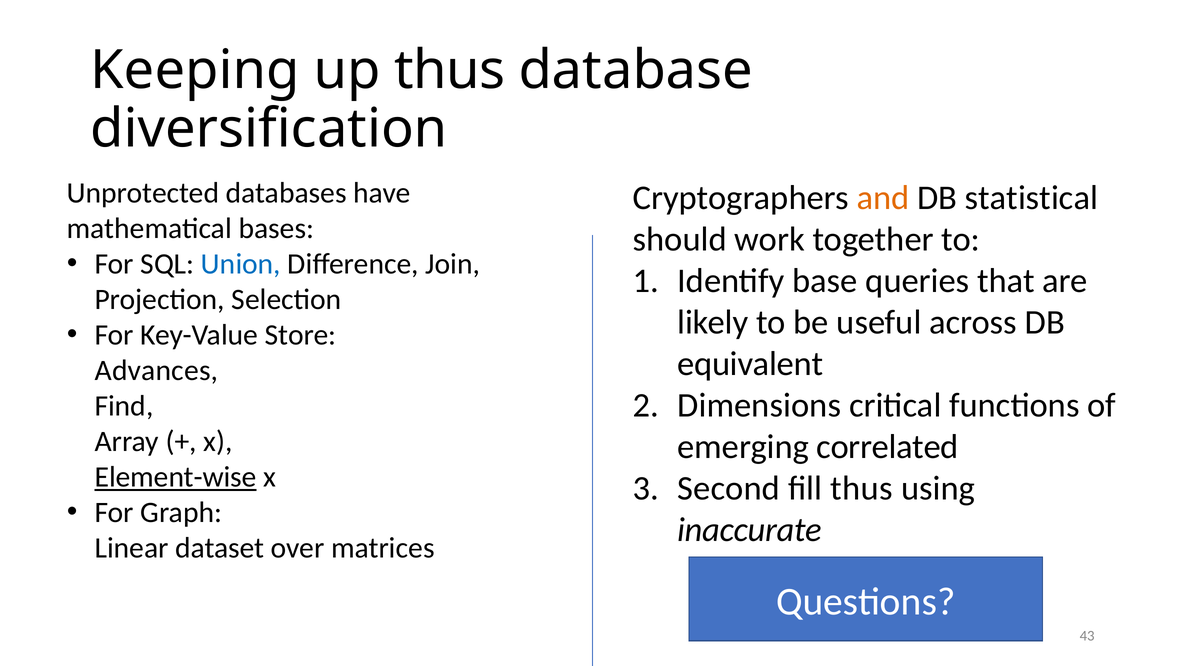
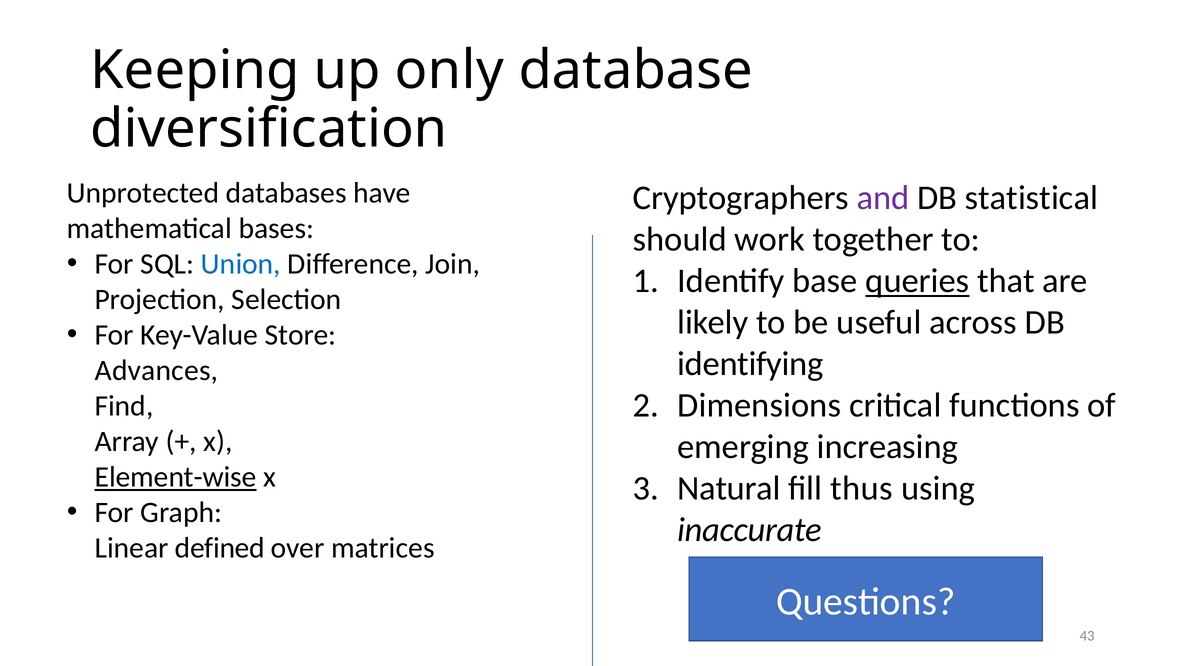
up thus: thus -> only (449, 70)
and colour: orange -> purple (883, 198)
queries underline: none -> present (917, 281)
equivalent: equivalent -> identifying (750, 364)
correlated: correlated -> increasing (887, 447)
Second: Second -> Natural (729, 489)
dataset: dataset -> defined (220, 549)
